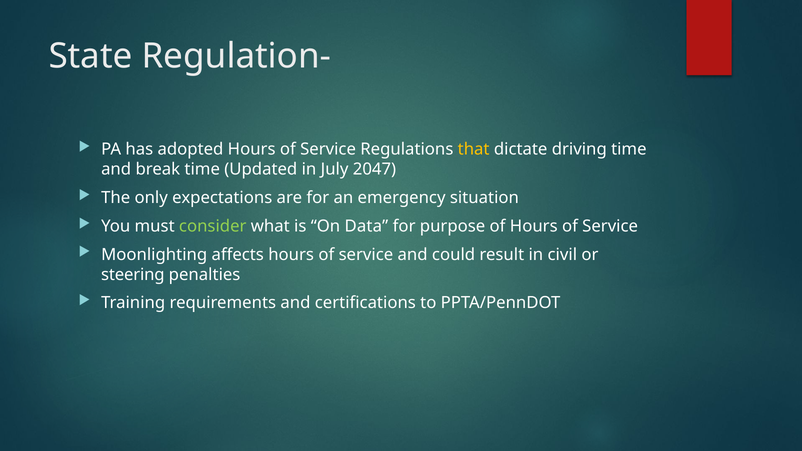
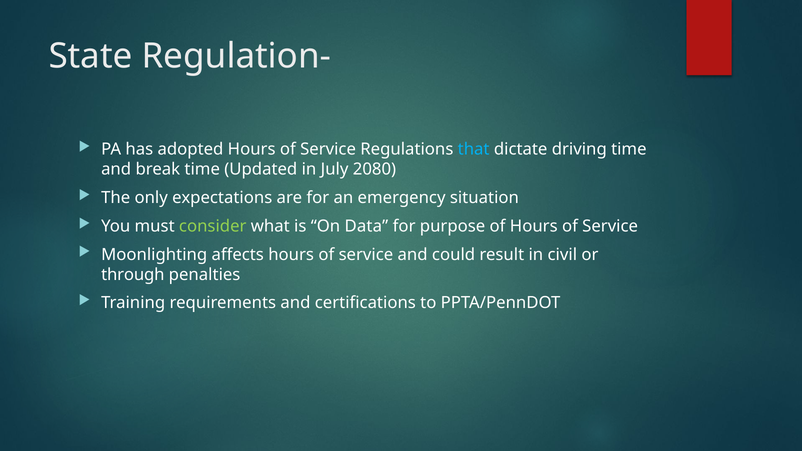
that colour: yellow -> light blue (474, 149)
2047: 2047 -> 2080 (374, 169)
steering: steering -> through (133, 275)
